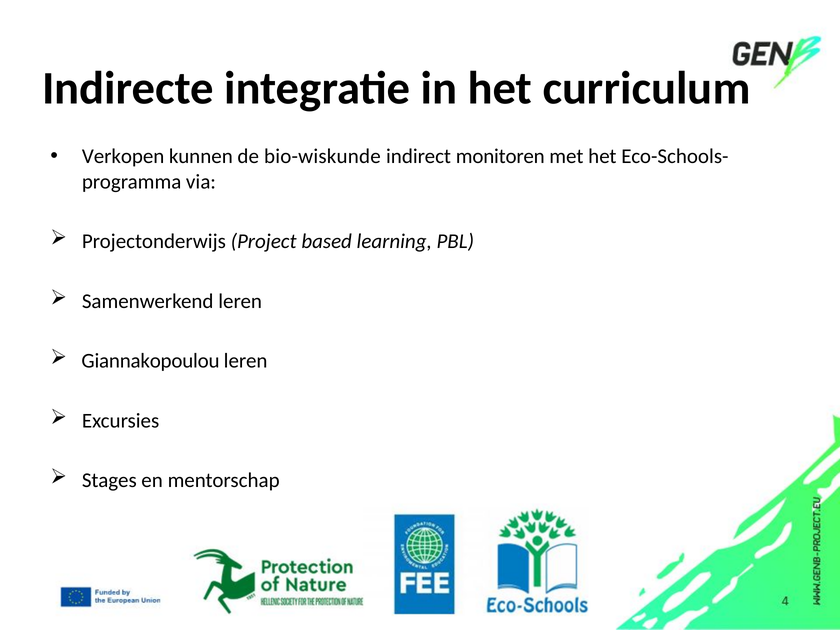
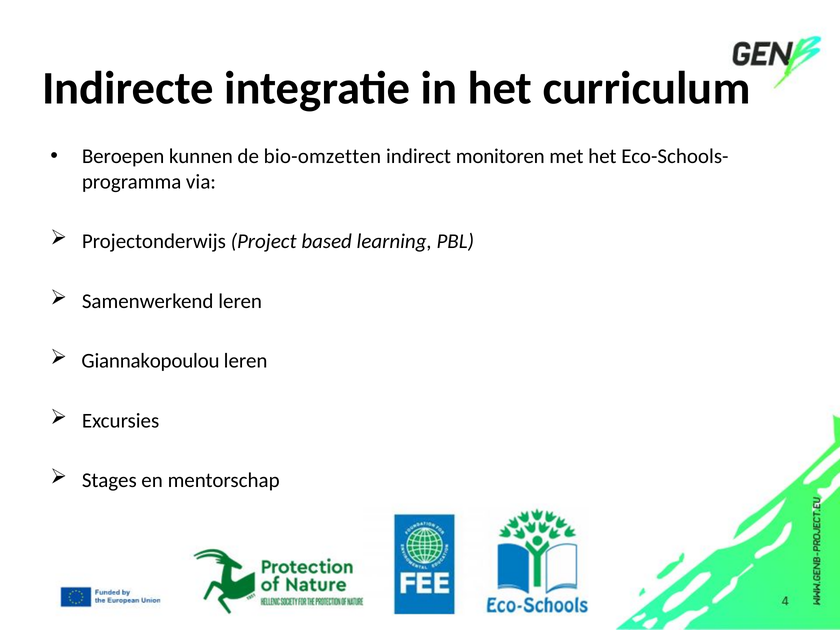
Verkopen: Verkopen -> Beroepen (123, 156)
bio-wiskunde: bio-wiskunde -> bio-omzetten (322, 156)
